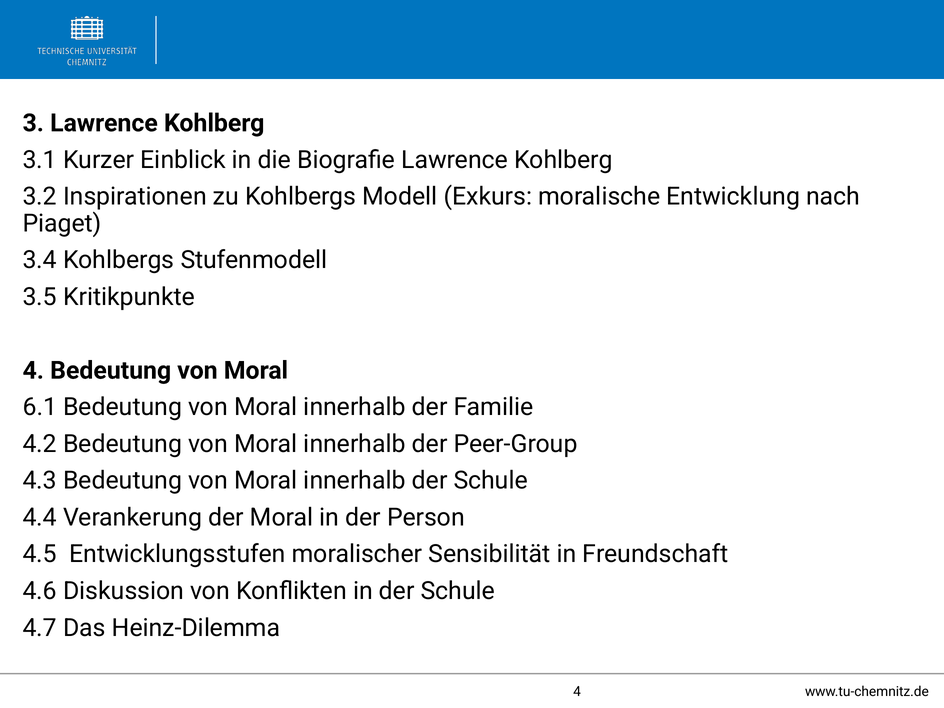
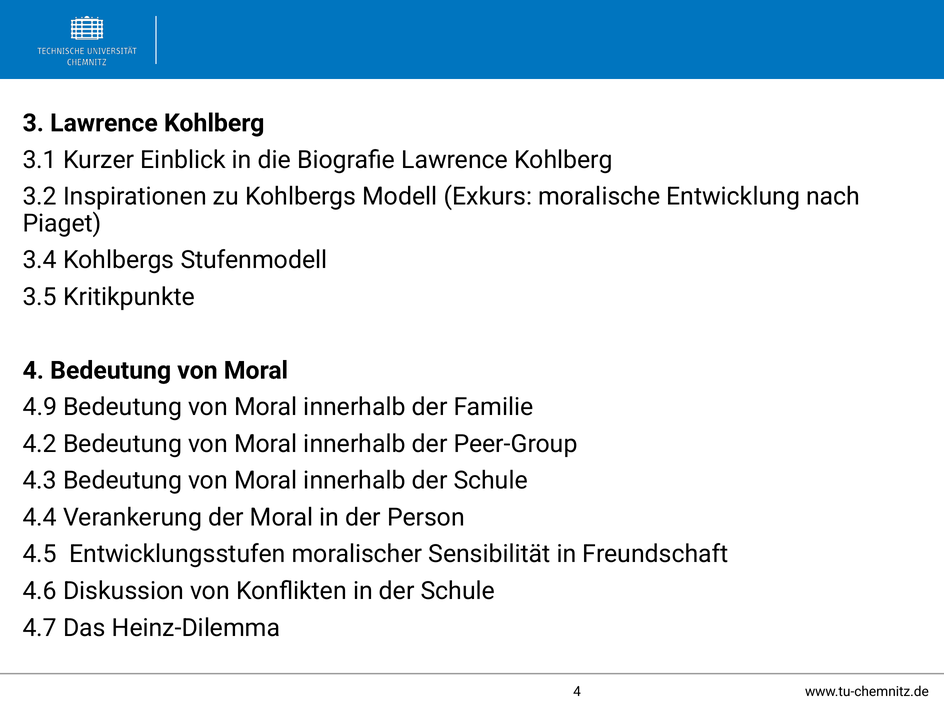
6.1: 6.1 -> 4.9 (40, 407)
